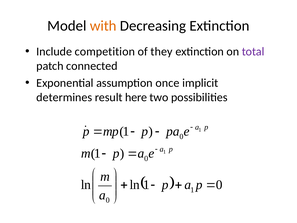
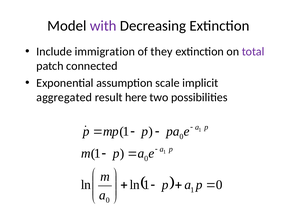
with colour: orange -> purple (103, 26)
competition: competition -> immigration (105, 52)
once: once -> scale (168, 83)
determines: determines -> aggregated (64, 97)
